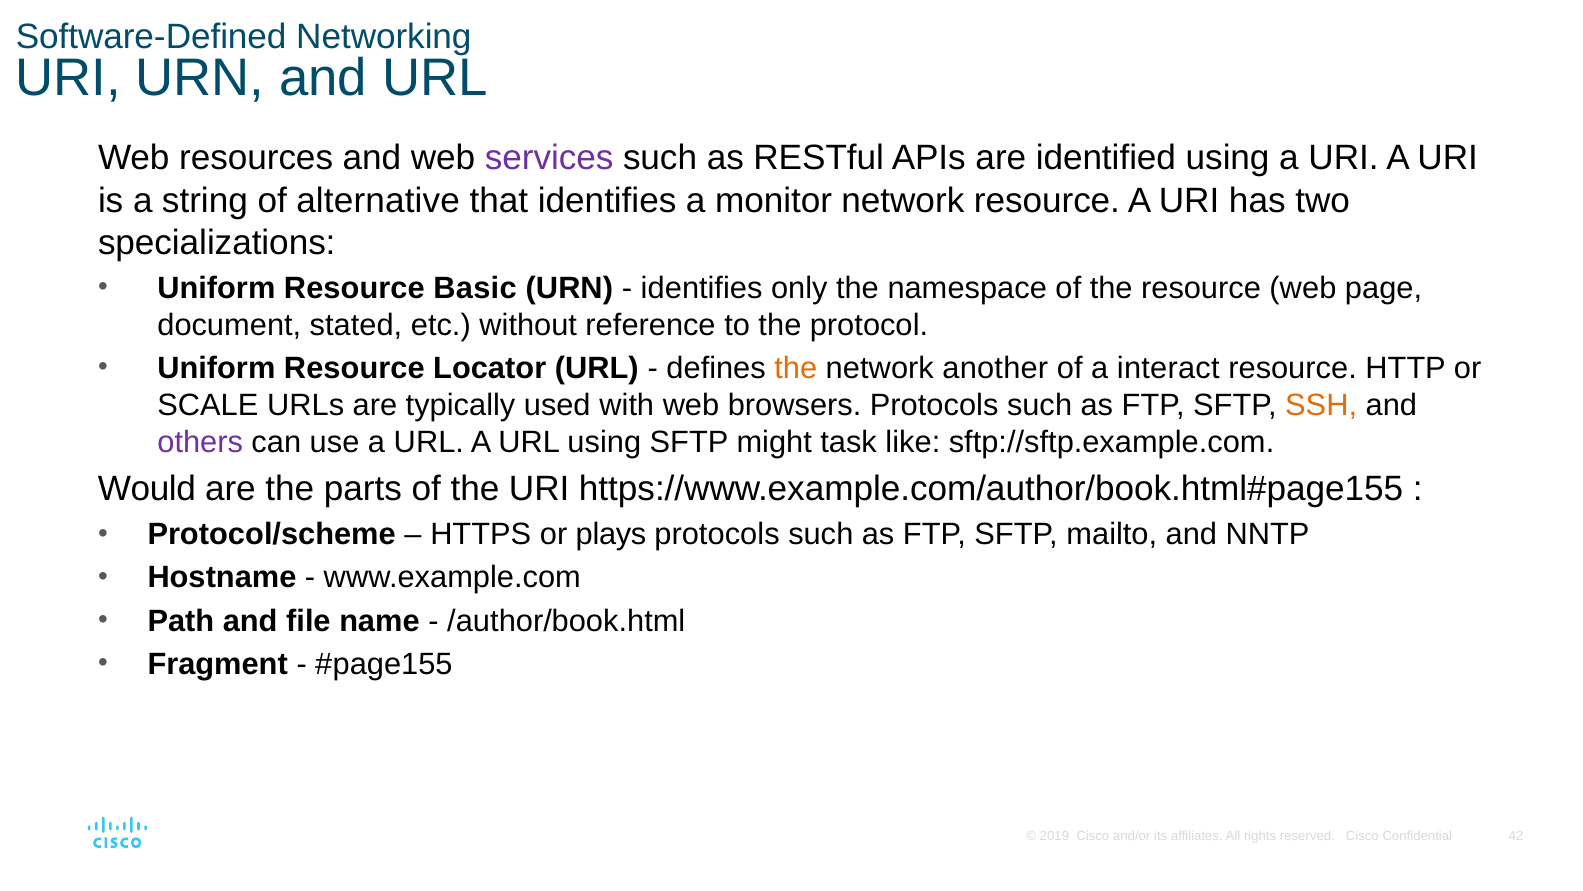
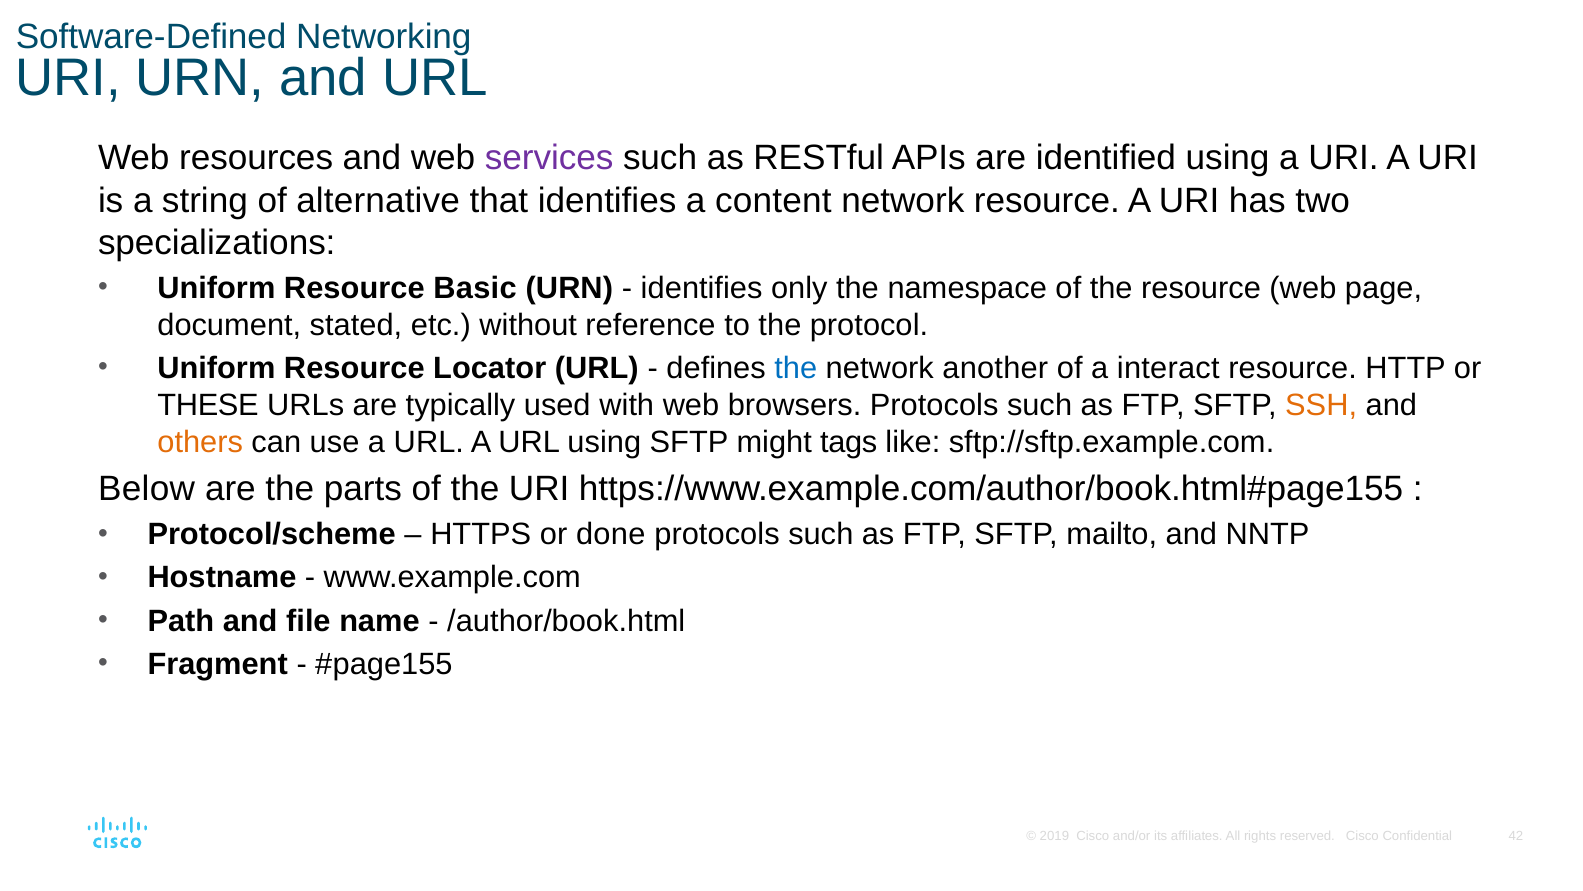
monitor: monitor -> content (773, 200)
the colour: orange -> blue (796, 368)
SCALE: SCALE -> THESE (208, 405)
others colour: purple -> orange (200, 442)
task: task -> tags (849, 442)
Would: Would -> Below (147, 489)
plays: plays -> done (611, 534)
